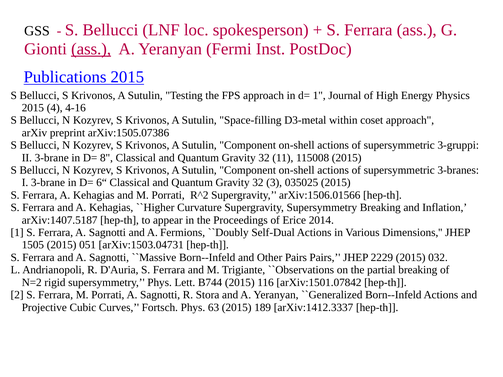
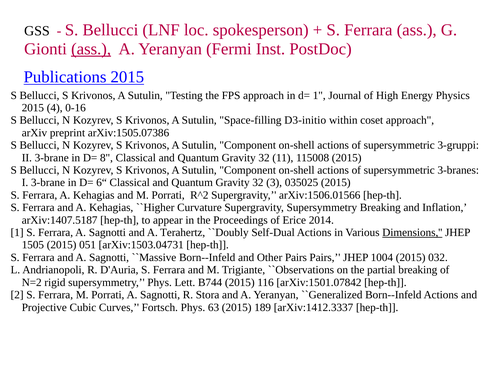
4-16: 4-16 -> 0-16 (76, 108)
D3-metal: D3-metal -> D3-initio (305, 120)
Fermions: Fermions -> Terahertz (183, 233)
Dimensions underline: none -> present (412, 233)
2229: 2229 -> 1004 (382, 258)
